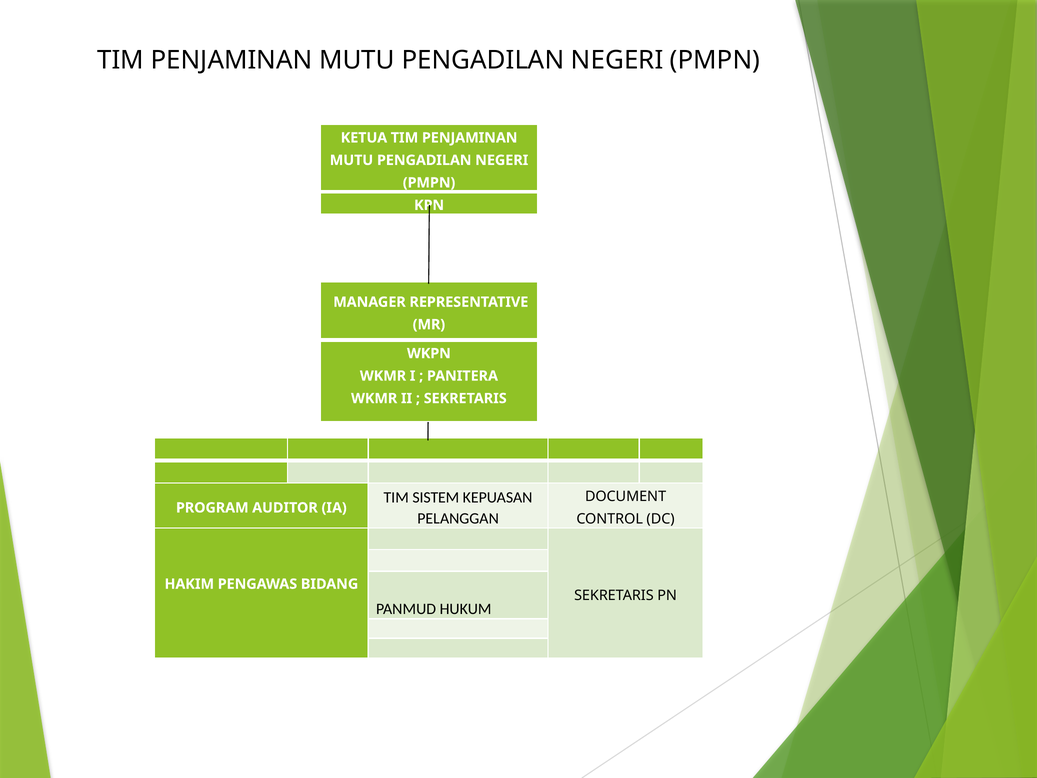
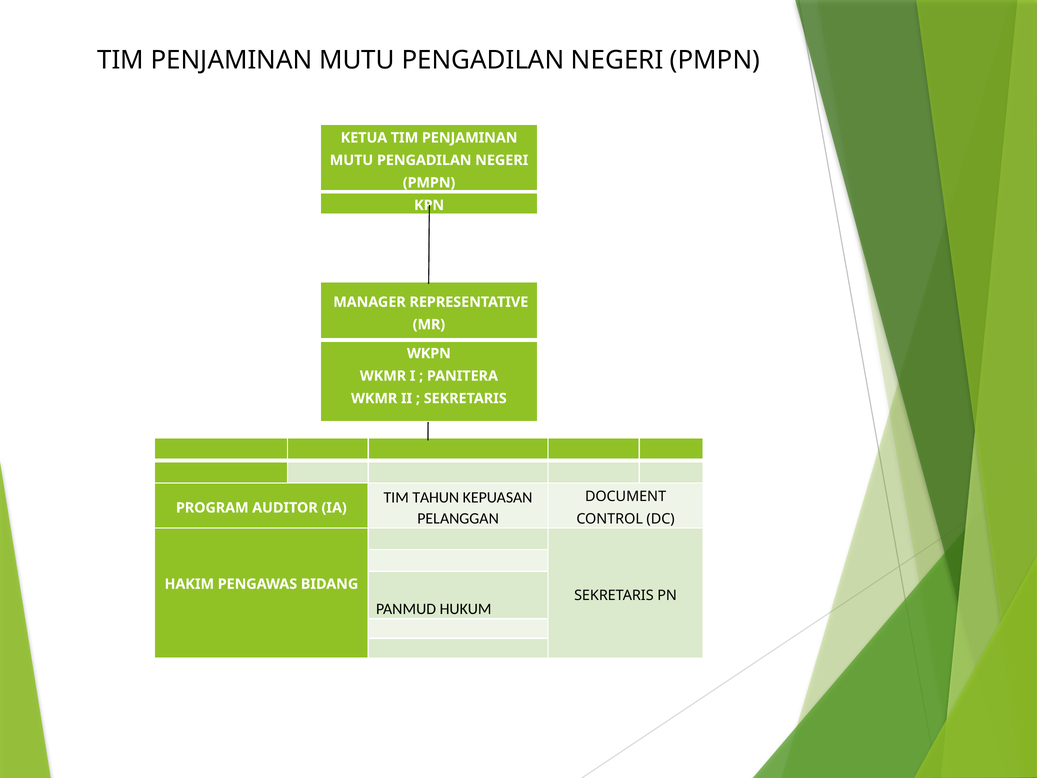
SISTEM: SISTEM -> TAHUN (436, 497)
